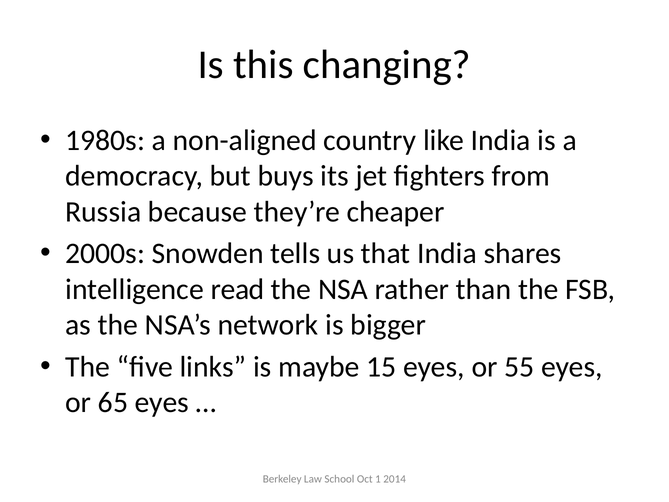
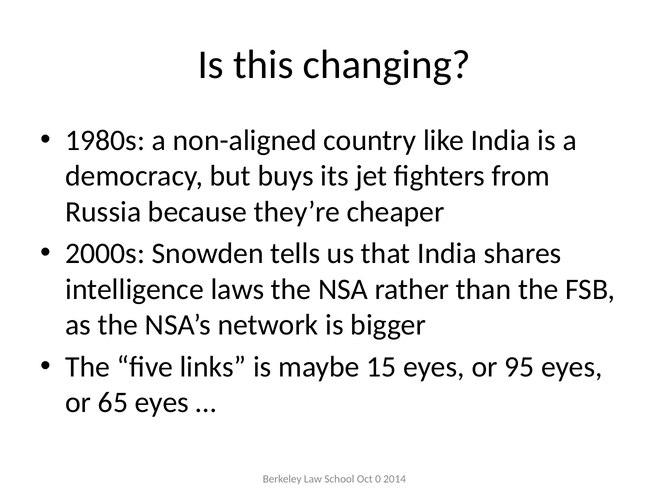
read: read -> laws (237, 289)
55: 55 -> 95 (519, 367)
1: 1 -> 0 (378, 479)
